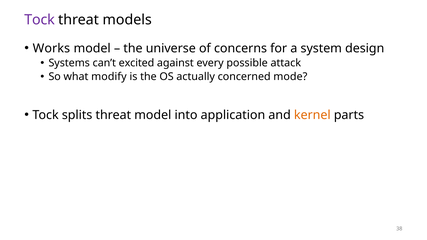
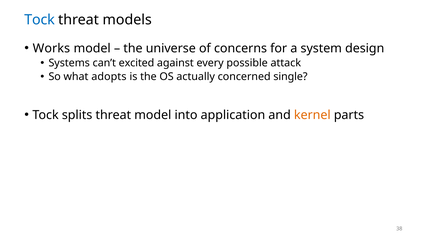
Tock colour: purple -> blue (40, 20)
modify: modify -> adopts (109, 77)
mode: mode -> single (290, 77)
